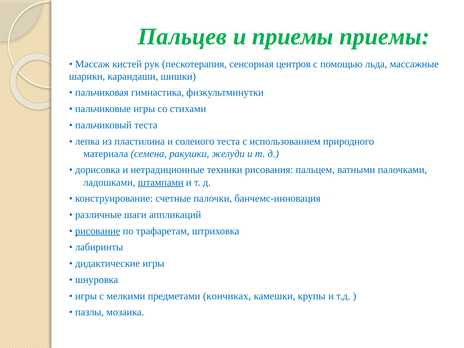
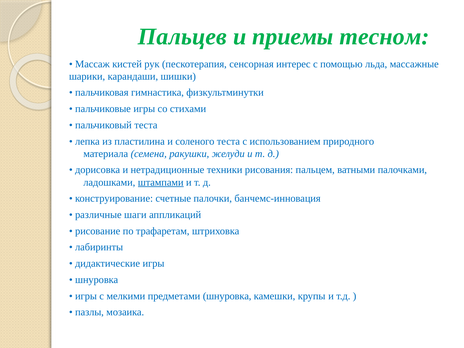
приемы приемы: приемы -> тесном (384, 37)
центров: центров -> интерес (293, 64)
рисование underline: present -> none (98, 231)
предметами кончиках: кончиках -> шнуровка (227, 296)
